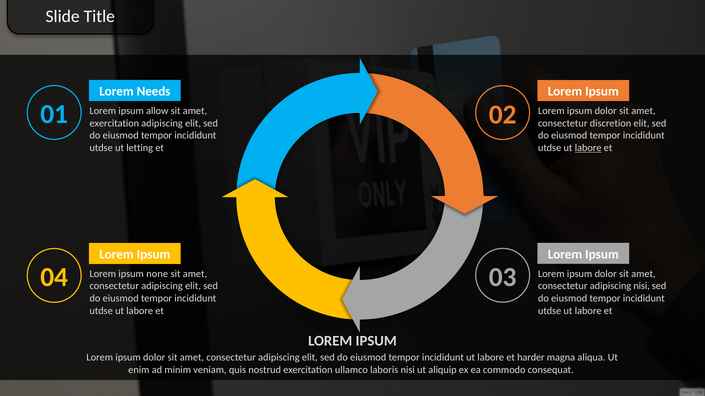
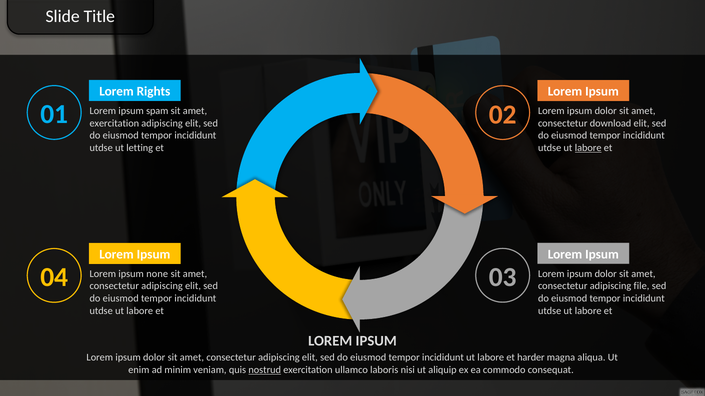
Needs: Needs -> Rights (154, 92)
allow: allow -> spam (157, 111)
discretion: discretion -> download (611, 123)
adipiscing nisi: nisi -> file (641, 286)
nostrud underline: none -> present (265, 370)
